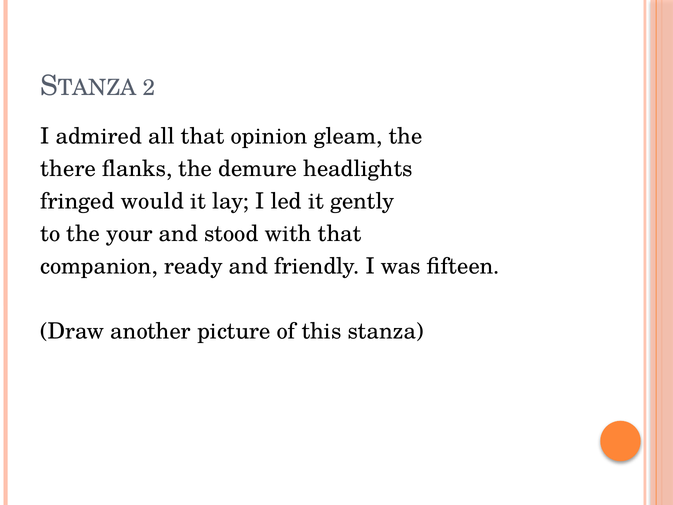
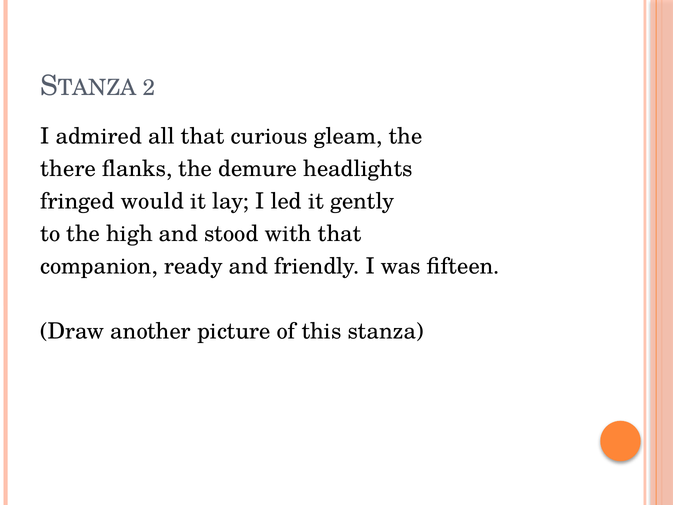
opinion: opinion -> curious (269, 136)
your: your -> high (130, 234)
